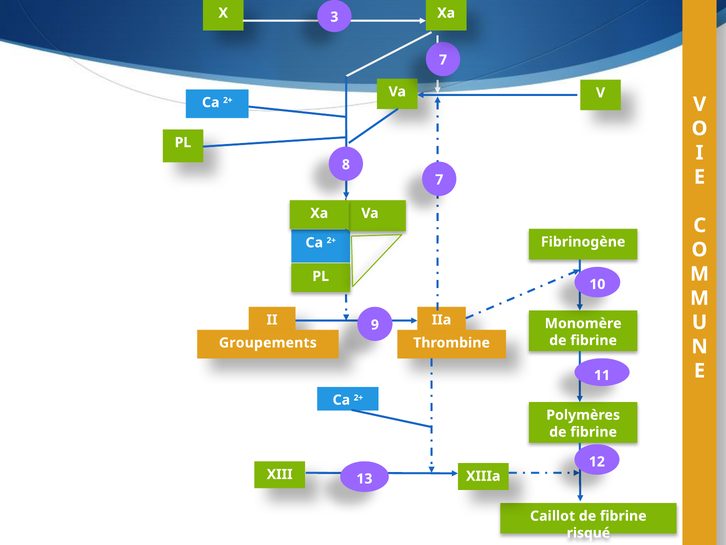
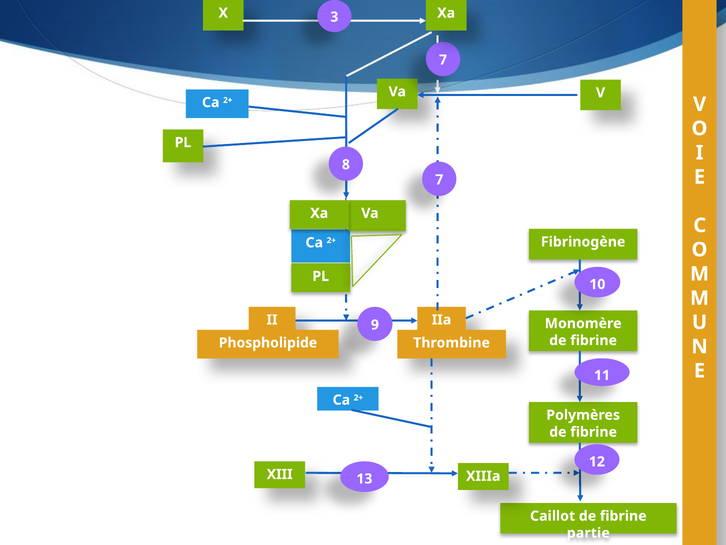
Groupements: Groupements -> Phospholipide (268, 343)
risqué: risqué -> partie (588, 533)
